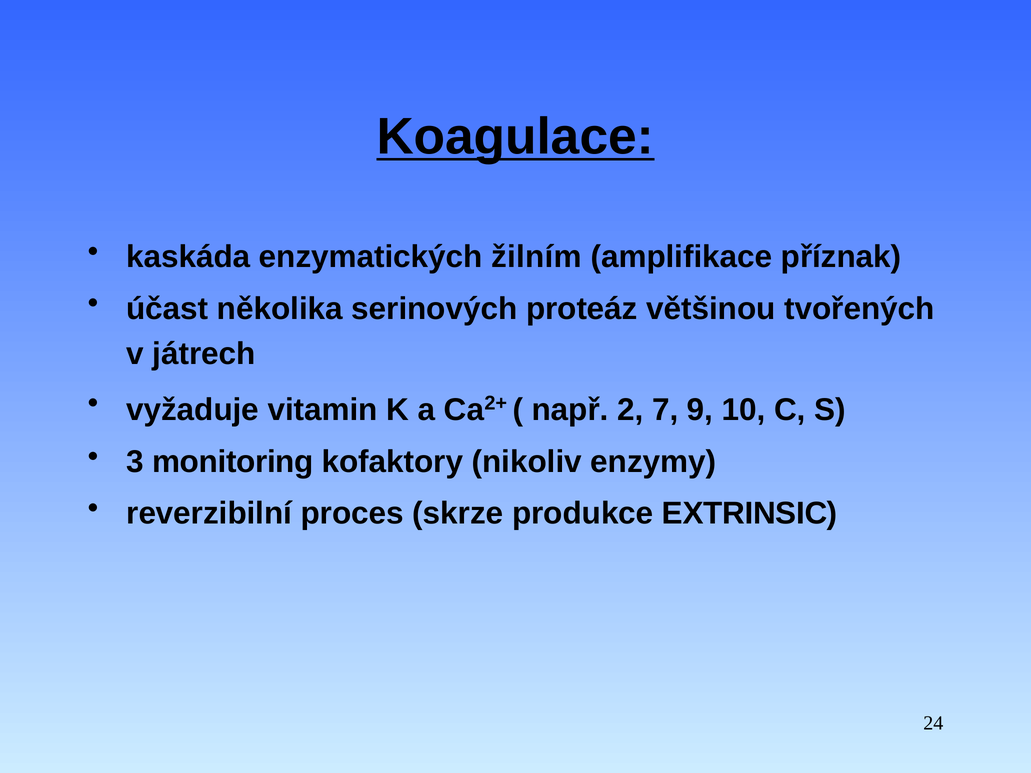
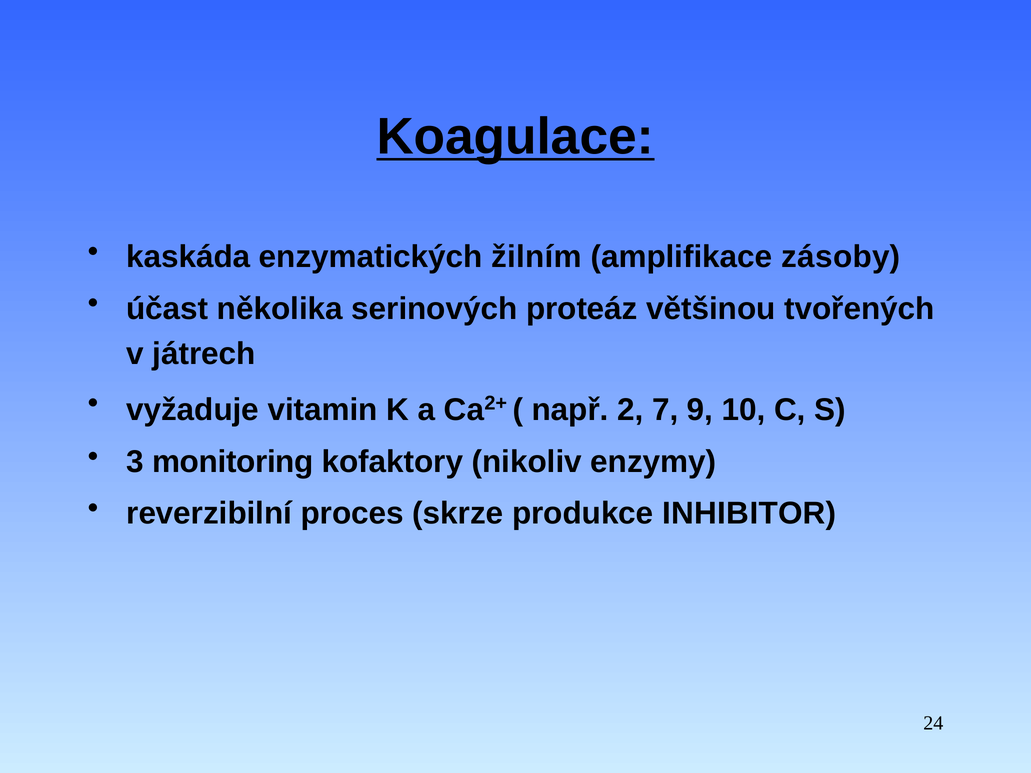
příznak: příznak -> zásoby (841, 257)
EXTRINSIC: EXTRINSIC -> INHIBITOR (749, 514)
